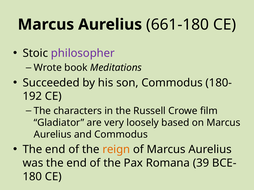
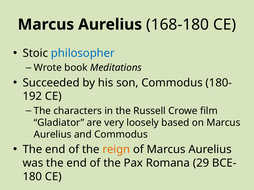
661-180: 661-180 -> 168-180 (178, 25)
philosopher colour: purple -> blue (83, 53)
39: 39 -> 29 (201, 163)
